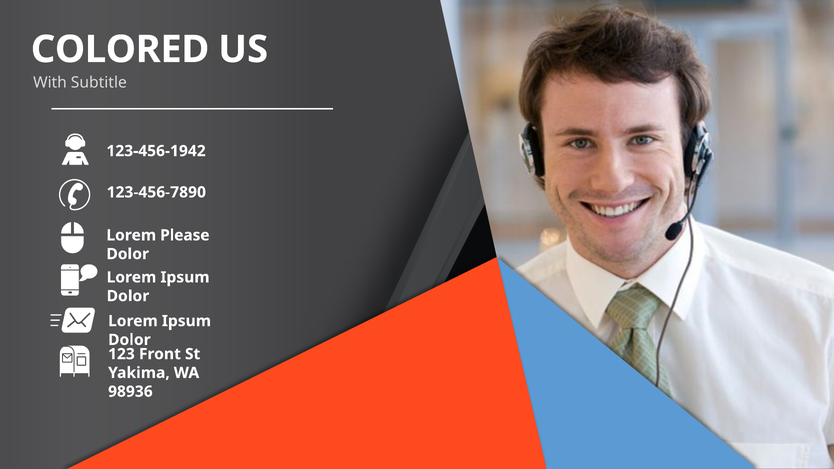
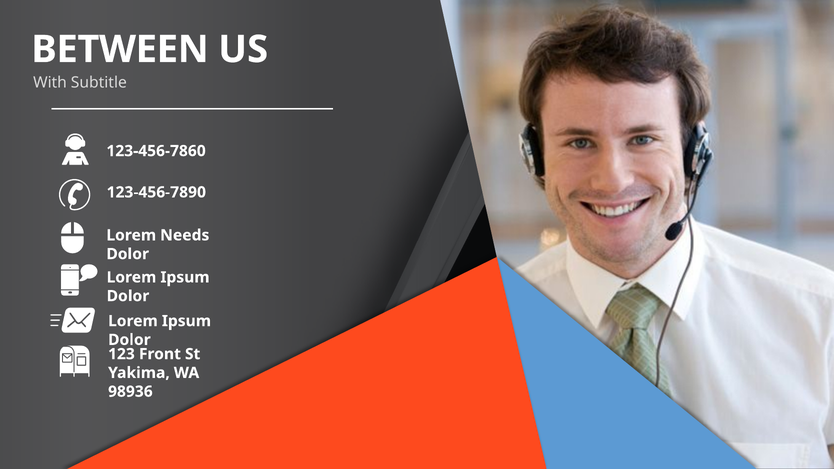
COLORED: COLORED -> BETWEEN (120, 49)
123-456-1942: 123-456-1942 -> 123-456-7860 (156, 151)
Please: Please -> Needs (185, 235)
